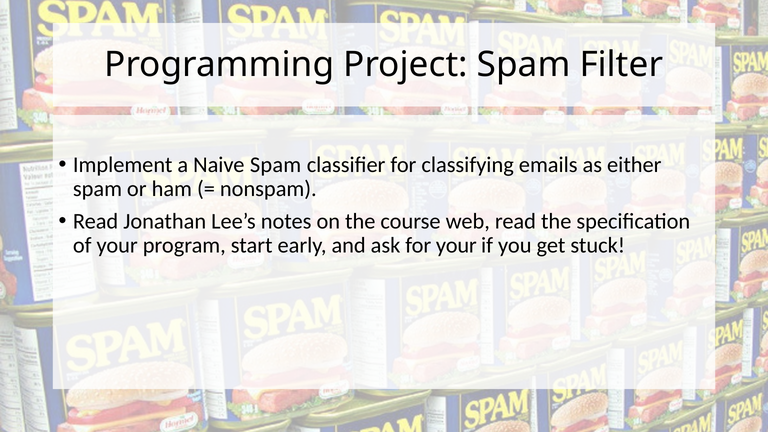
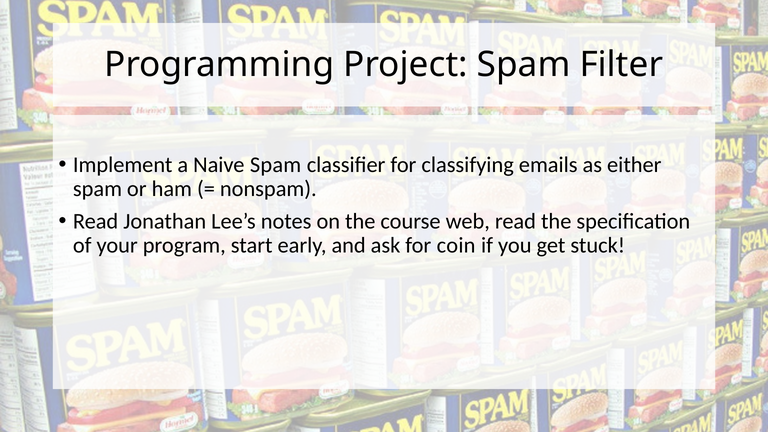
for your: your -> coin (456, 245)
